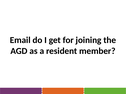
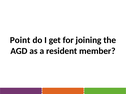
Email: Email -> Point (20, 40)
